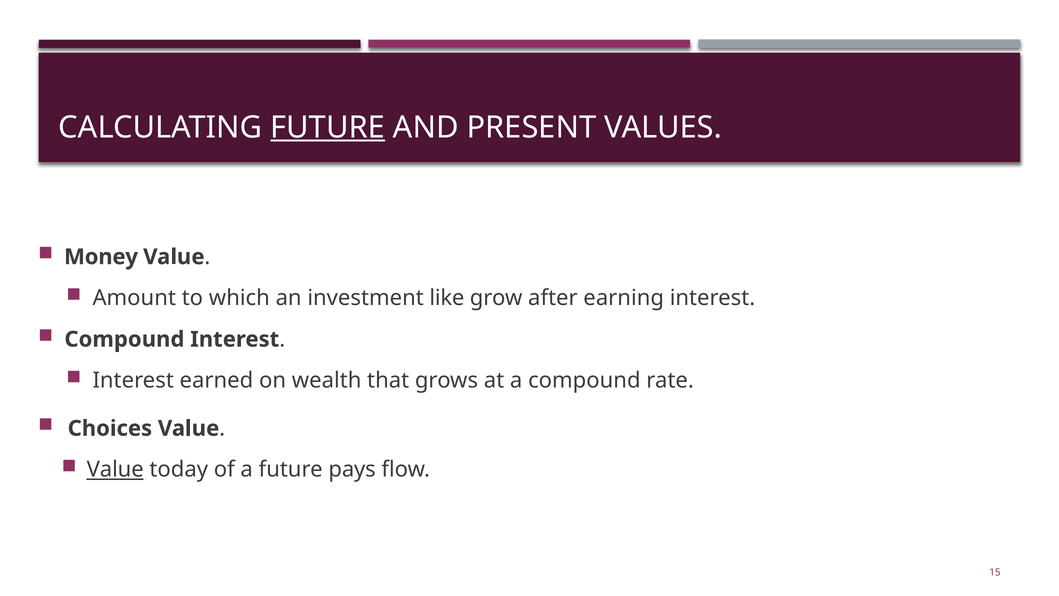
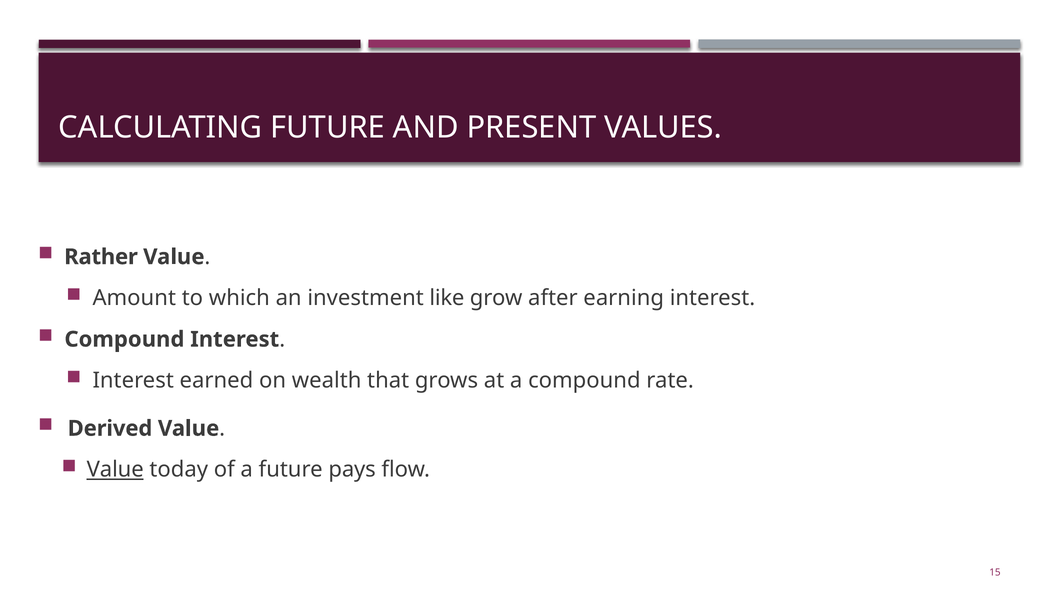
FUTURE underline: present -> none (328, 127)
Money: Money -> Rather (101, 257)
Choices: Choices -> Derived (110, 428)
